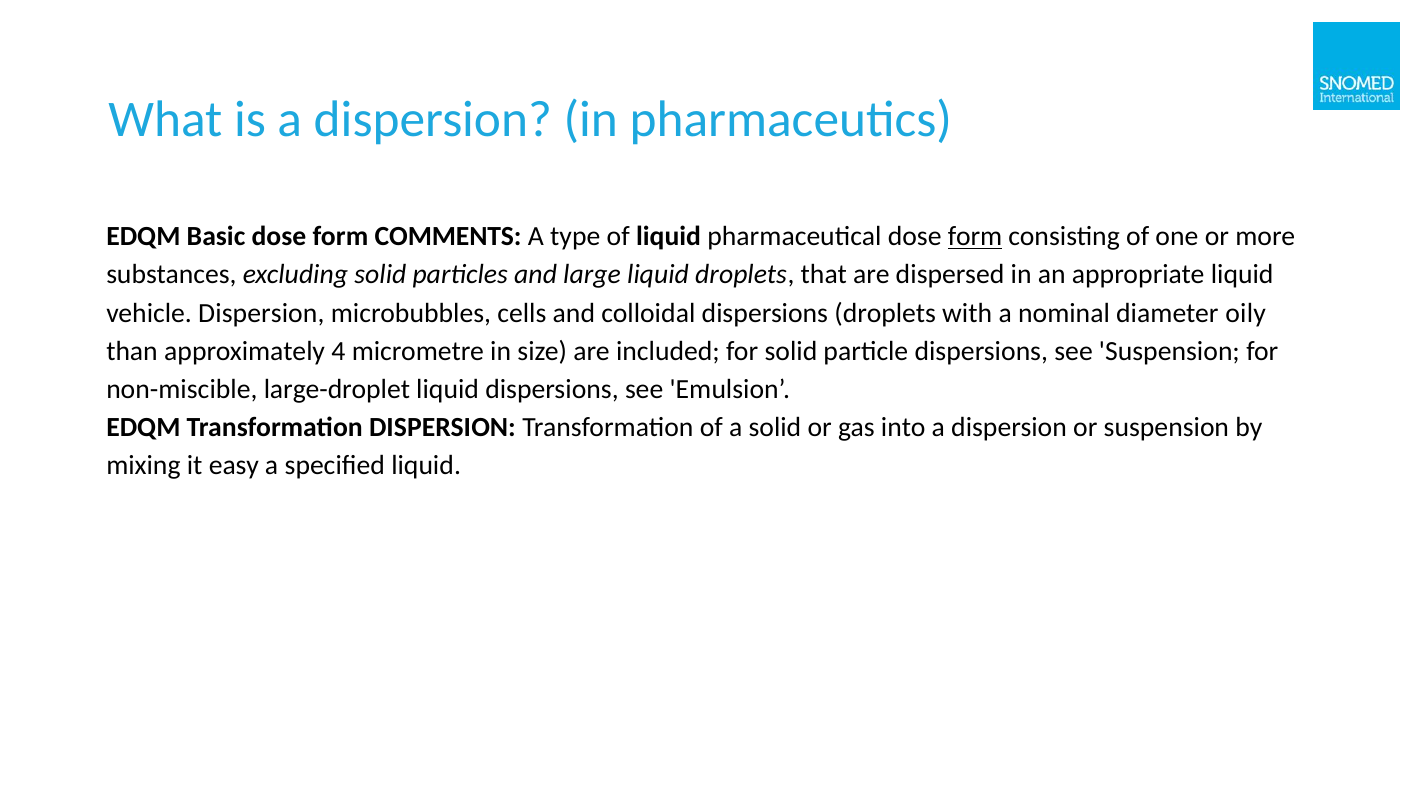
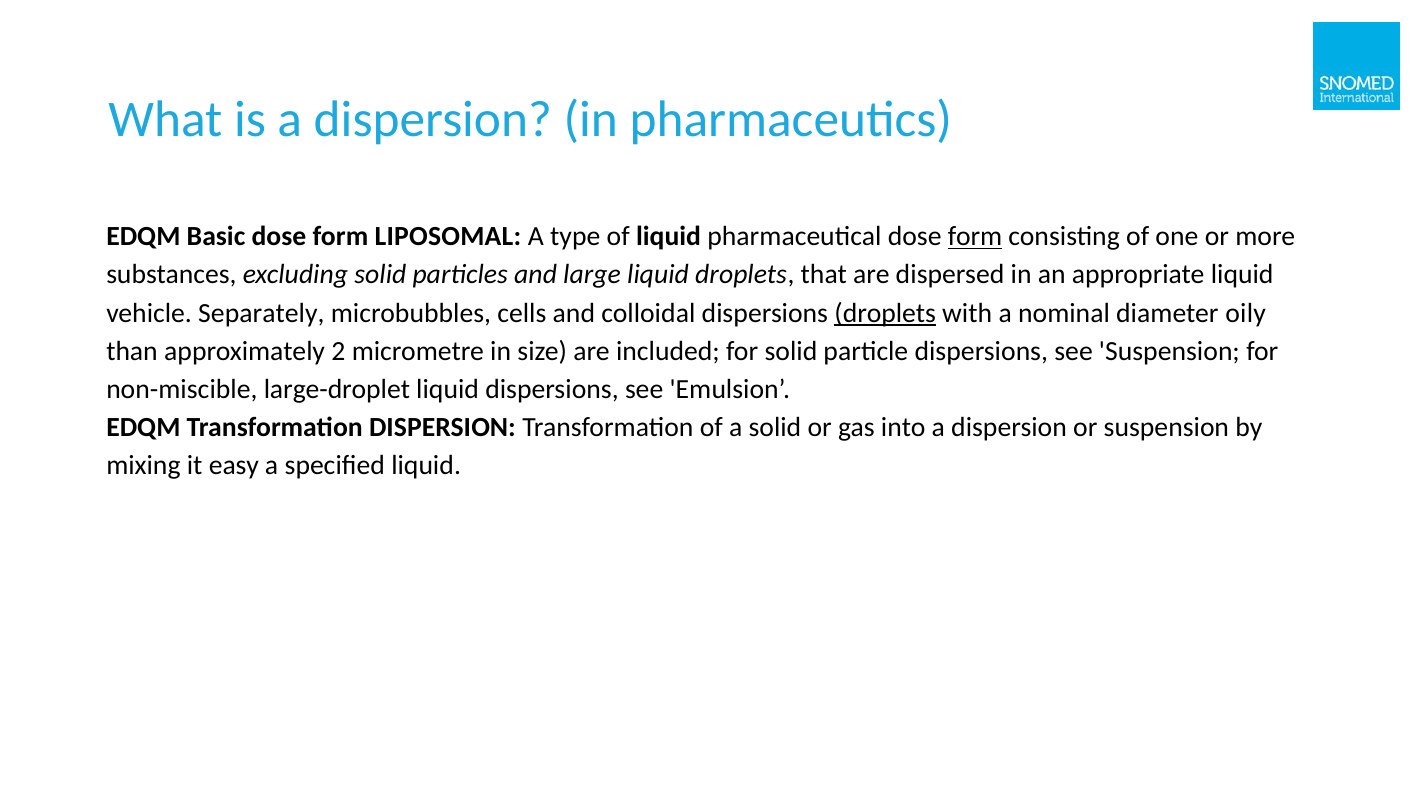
COMMENTS: COMMENTS -> LIPOSOMAL (448, 237)
vehicle Dispersion: Dispersion -> Separately (261, 313)
droplets underline: none -> present (885, 313)
4: 4 -> 2 (338, 351)
